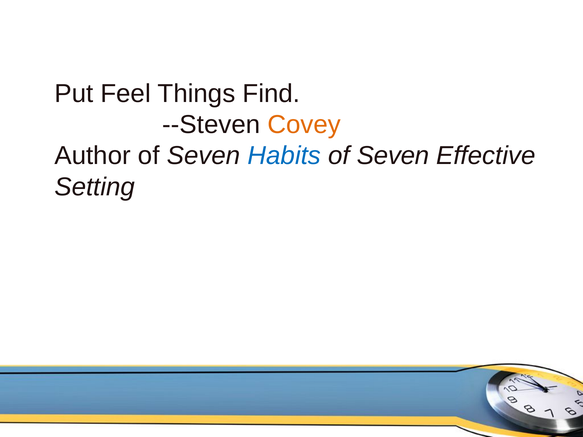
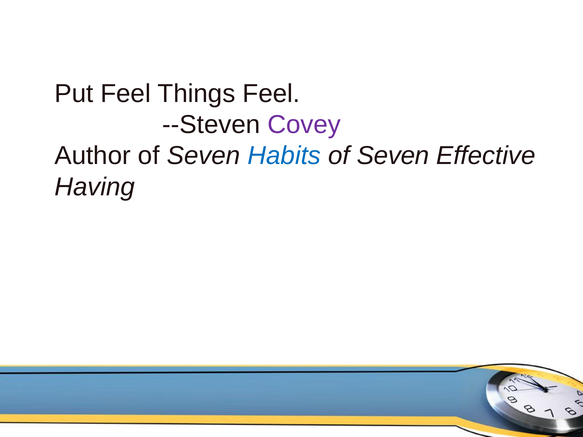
Things Find: Find -> Feel (271, 94)
Covey colour: orange -> purple (304, 125)
Setting: Setting -> Having (95, 187)
